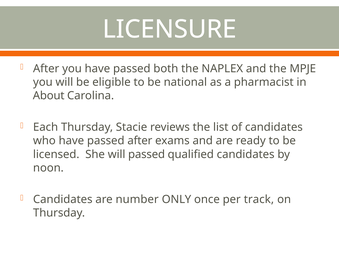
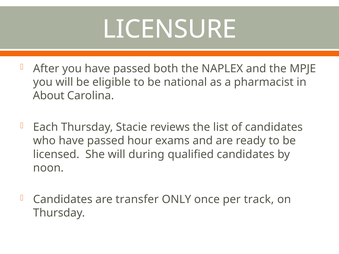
passed after: after -> hour (140, 141)
will passed: passed -> during (146, 154)
number: number -> transfer (137, 200)
